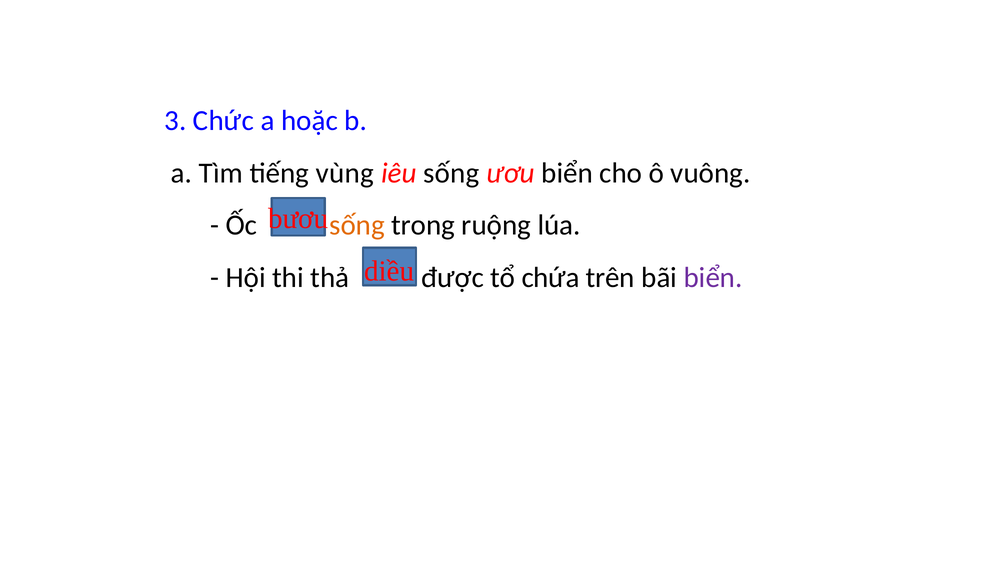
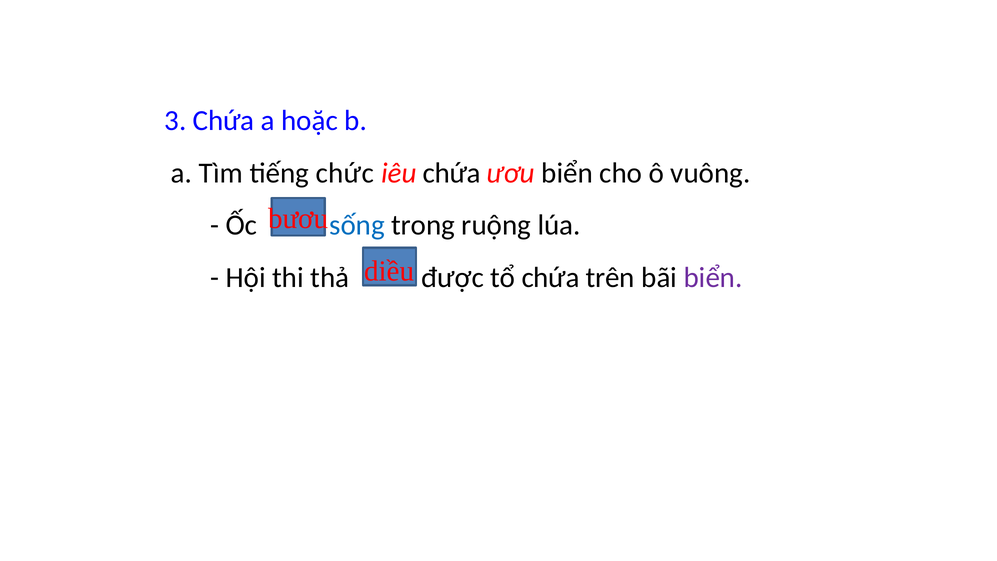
3 Chức: Chức -> Chứa (224, 120)
vùng: vùng -> chức (345, 173)
iêu sống: sống -> chứa (452, 173)
sống colour: orange -> blue (357, 225)
